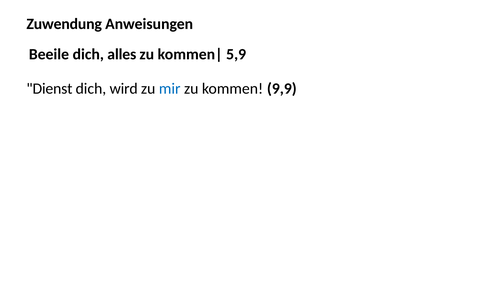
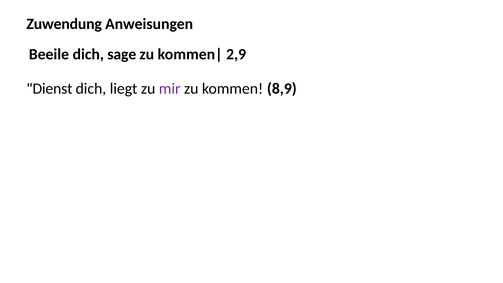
alles: alles -> sage (122, 54)
5,9: 5,9 -> 2,9 (236, 54)
wird: wird -> liegt (124, 89)
mir colour: blue -> purple (170, 89)
9,9: 9,9 -> 8,9 (282, 89)
